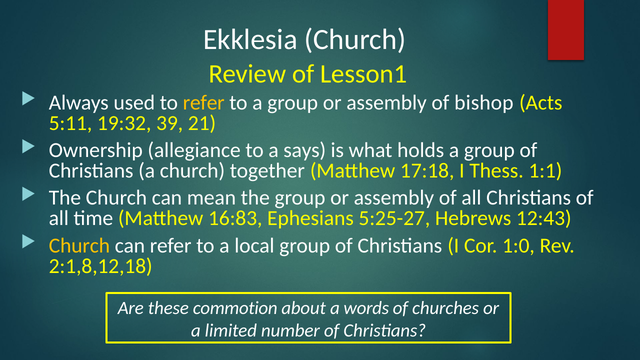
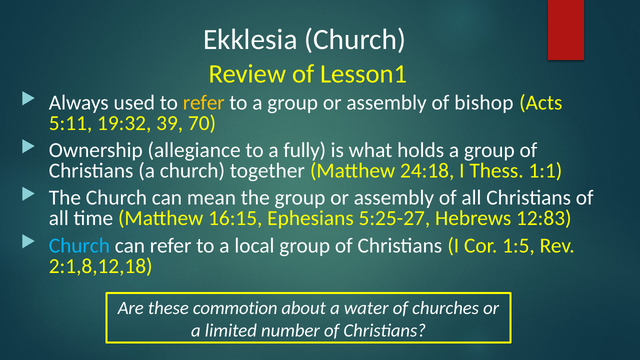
21: 21 -> 70 (202, 123)
says: says -> fully (305, 150)
17:18: 17:18 -> 24:18 (427, 171)
16:83: 16:83 -> 16:15 (235, 218)
12:43: 12:43 -> 12:83 (544, 218)
Church colour: yellow -> light blue (79, 246)
1:0: 1:0 -> 1:5 (518, 246)
words: words -> water (366, 308)
